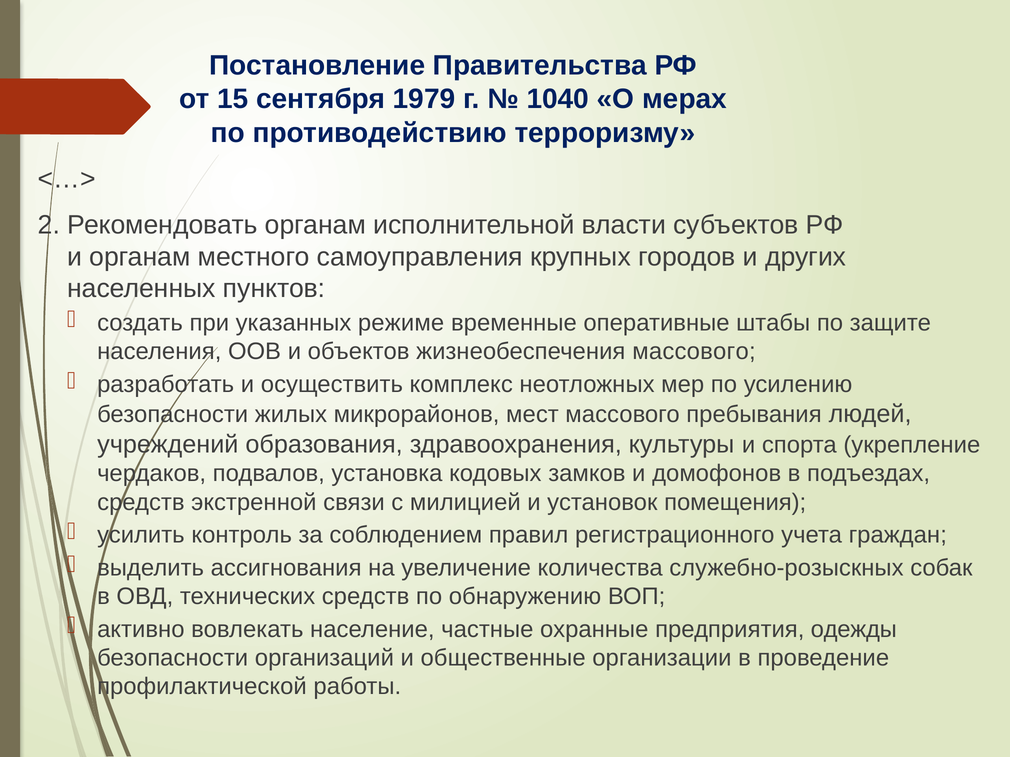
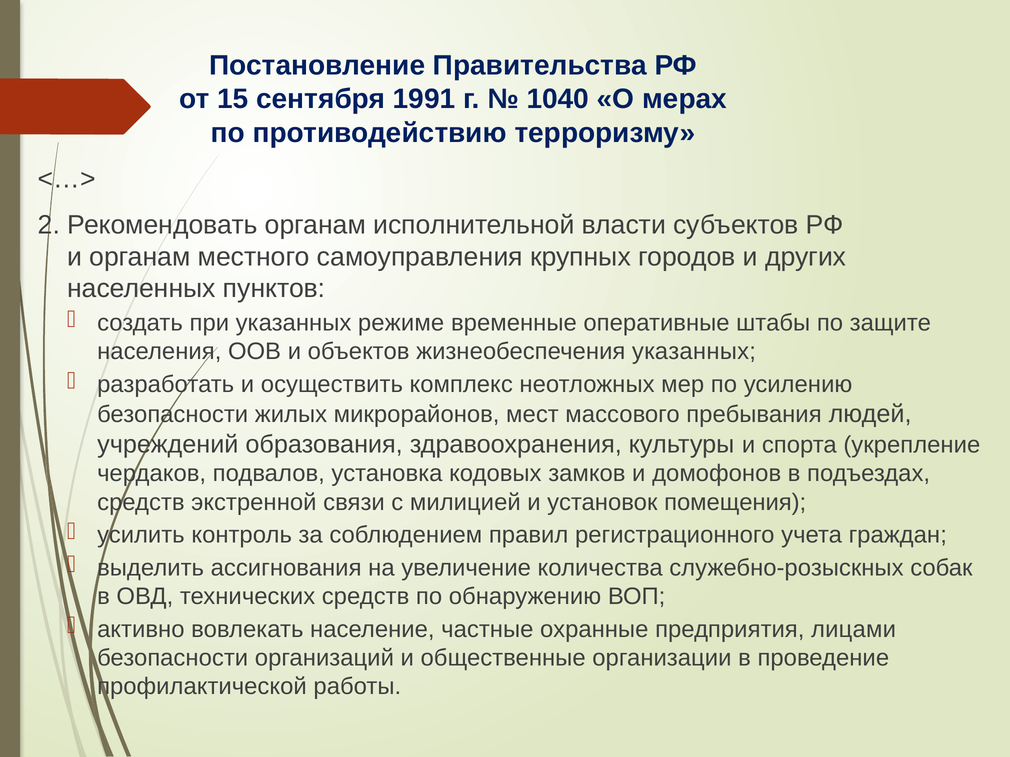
1979: 1979 -> 1991 (424, 99)
жизнеобеспечения массового: массового -> указанных (694, 352)
одежды: одежды -> лицами (854, 630)
